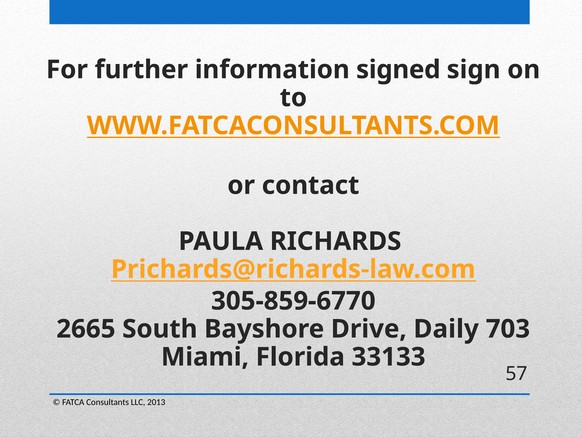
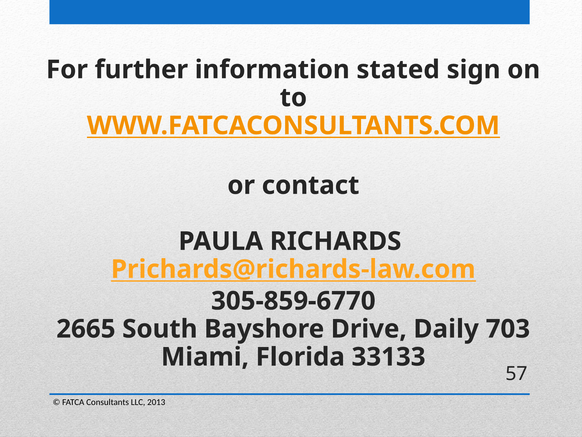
signed: signed -> stated (398, 70)
